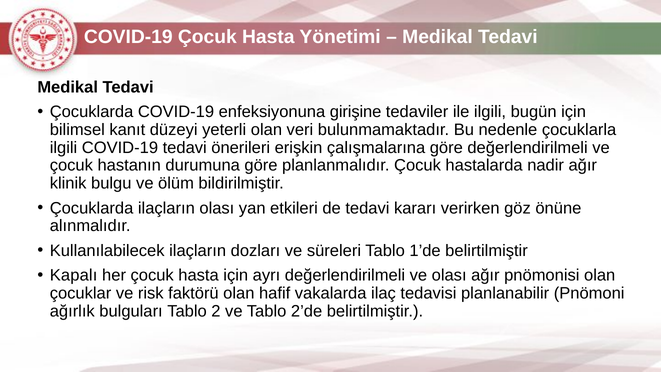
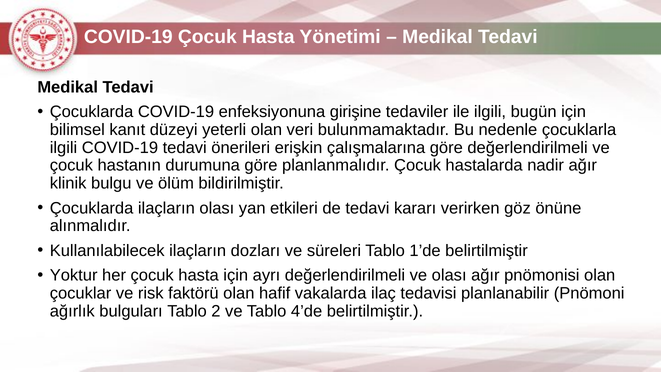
Kapalı: Kapalı -> Yoktur (74, 275)
2’de: 2’de -> 4’de (307, 311)
